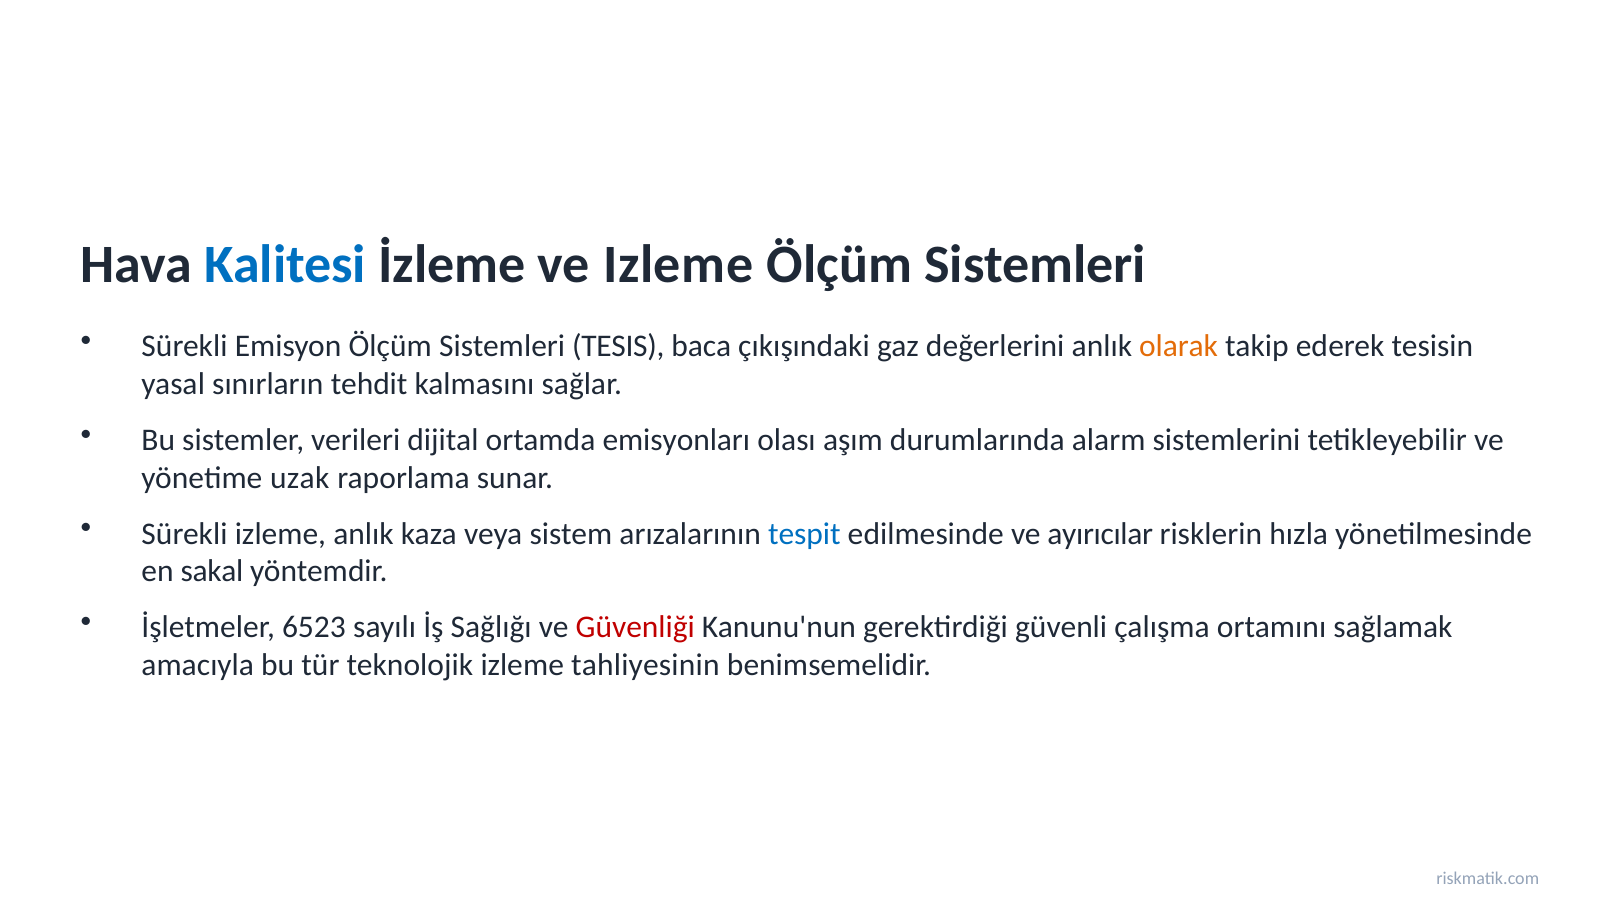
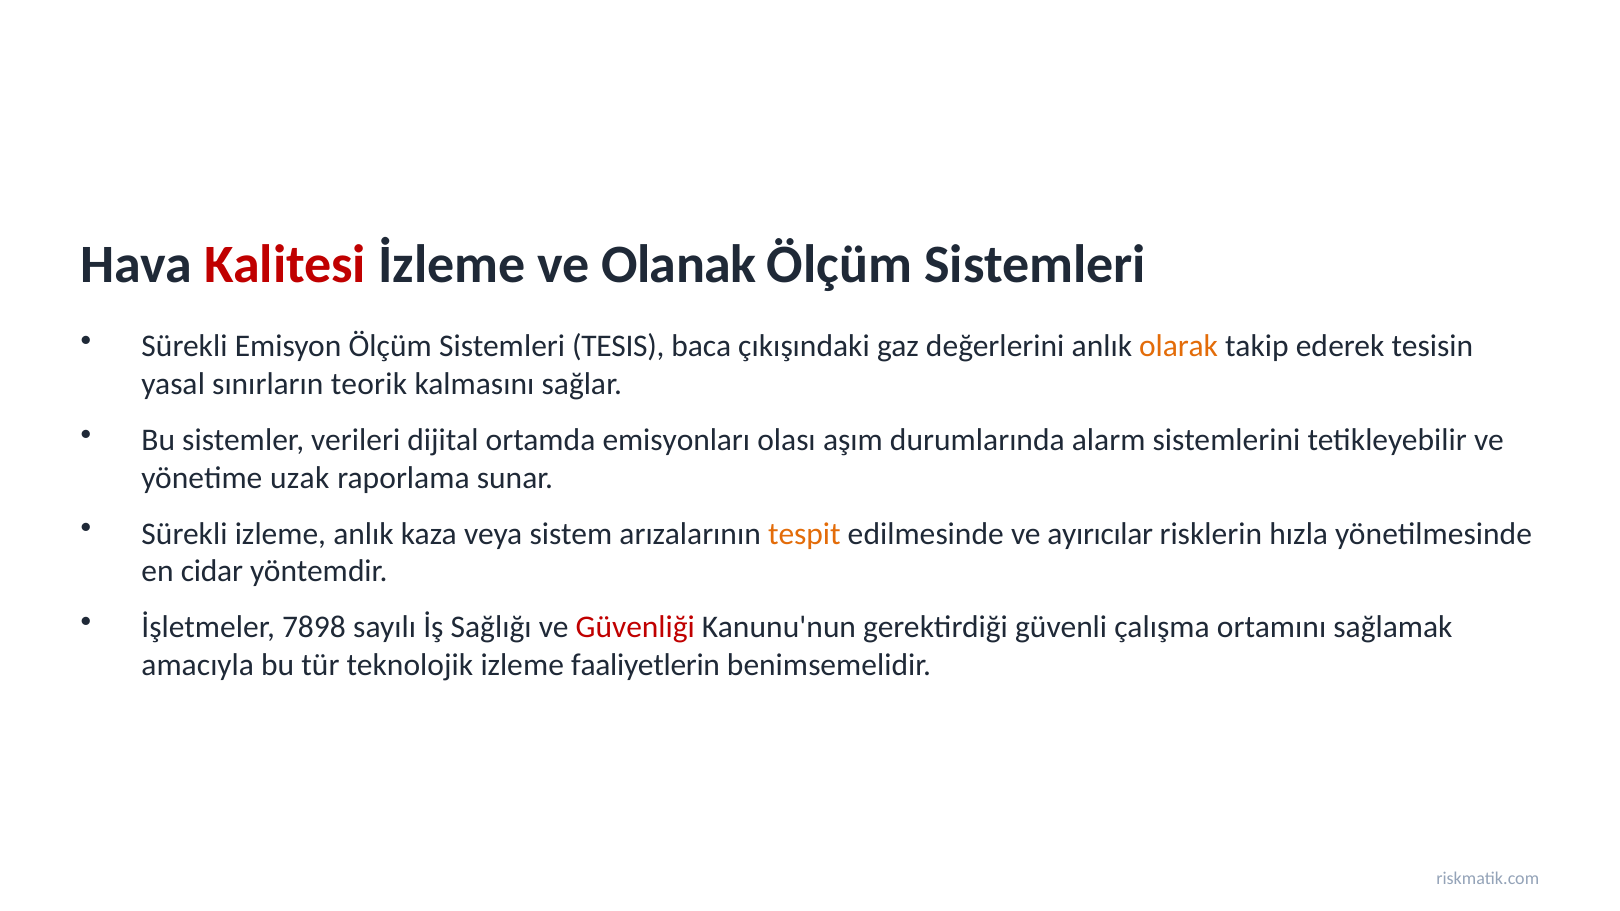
Kalitesi colour: blue -> red (285, 265)
ve Izleme: Izleme -> Olanak (679, 265)
tehdit: tehdit -> teorik (369, 384)
tespit colour: blue -> orange (804, 534)
sakal: sakal -> cidar (212, 572)
6523: 6523 -> 7898 (314, 628)
tahliyesinin: tahliyesinin -> faaliyetlerin (646, 666)
